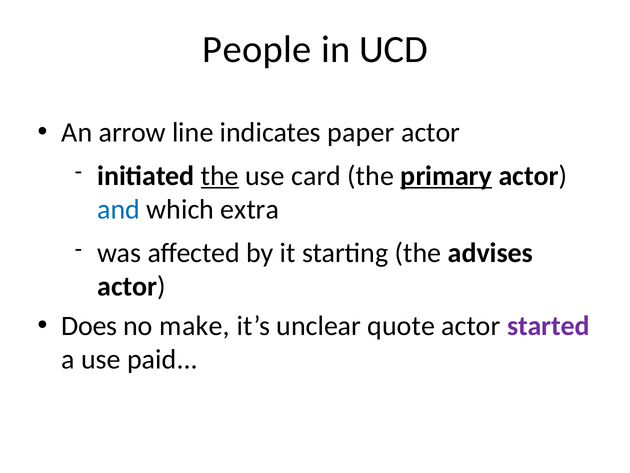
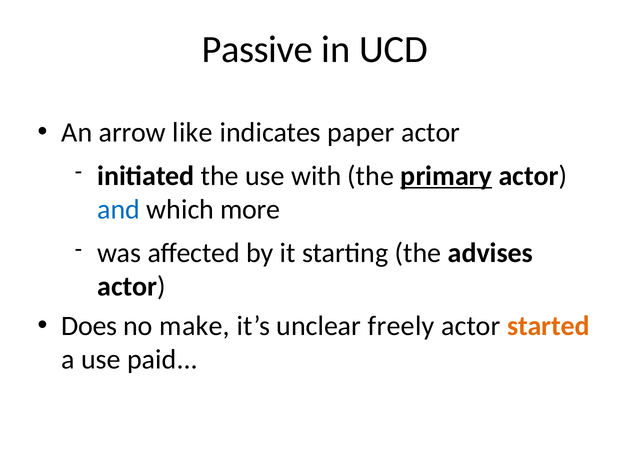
People: People -> Passive (257, 49)
line: line -> like (193, 132)
the underline: present -> none (220, 176)
card: card -> with (316, 176)
extra: extra -> more (250, 209)
quote: quote -> freely (401, 326)
started colour: purple -> orange (548, 326)
